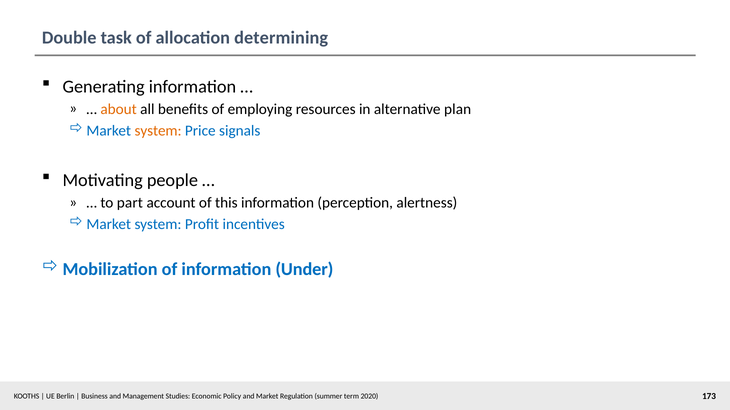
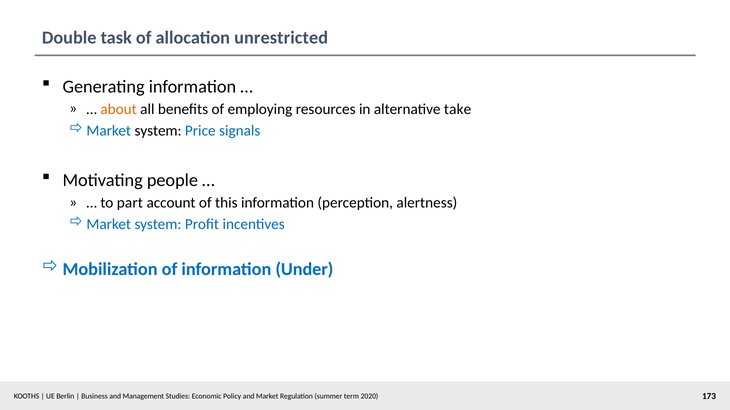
determining: determining -> unrestricted (281, 38)
plan: plan -> take (458, 110)
system colour: orange -> black (158, 131)
